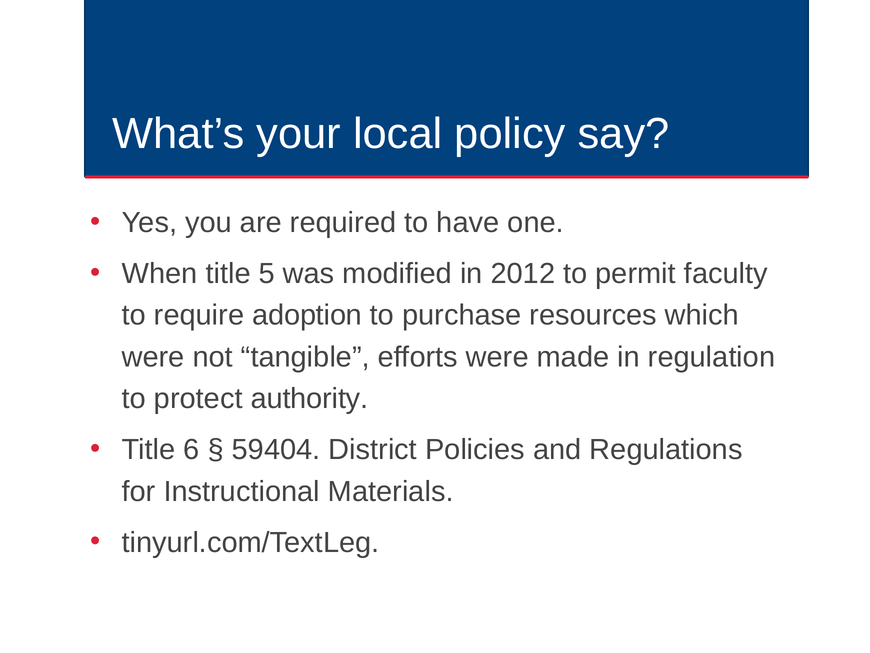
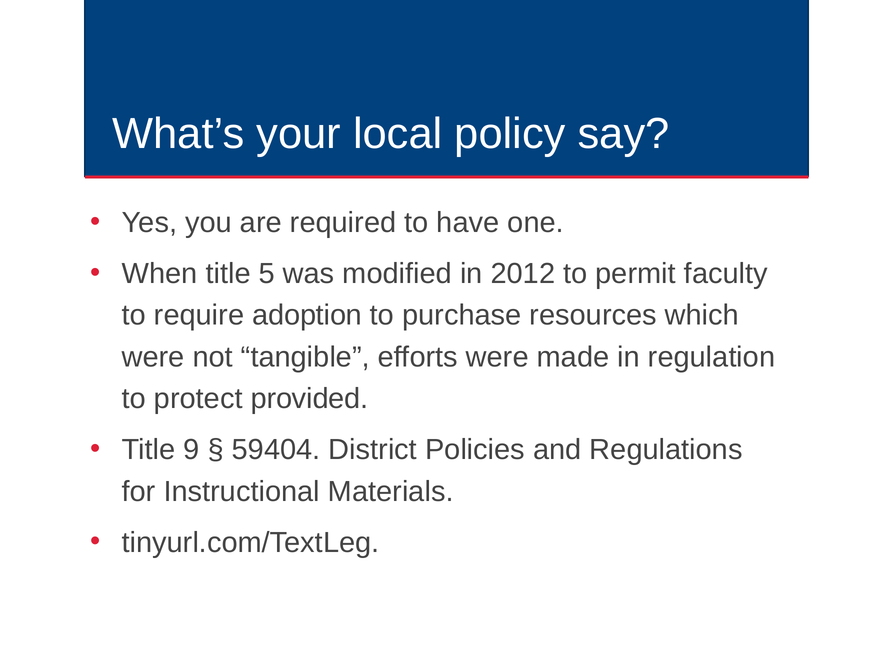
authority: authority -> provided (309, 399)
6: 6 -> 9 (191, 449)
